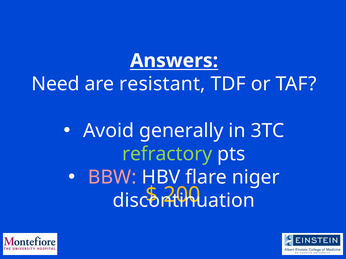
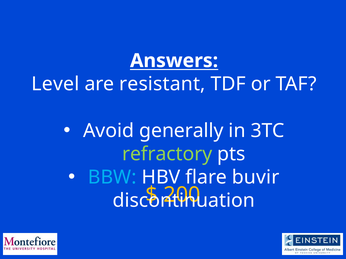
Need: Need -> Level (55, 84)
BBW colour: pink -> light blue (112, 178)
niger: niger -> buvir (256, 178)
